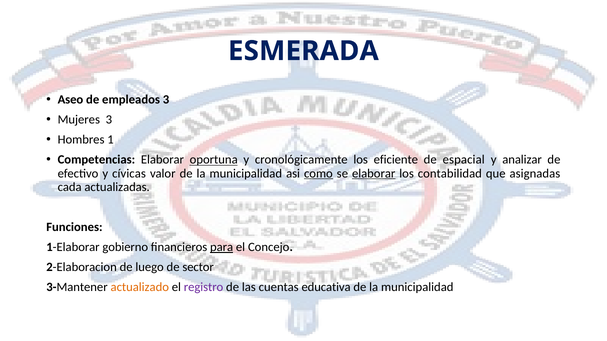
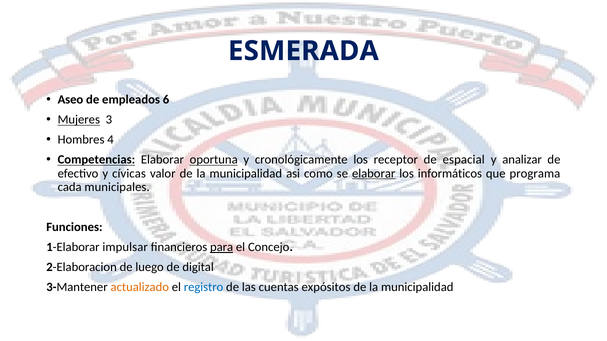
empleados 3: 3 -> 6 (166, 100)
Mujeres underline: none -> present (79, 120)
1: 1 -> 4 (111, 140)
Competencias underline: none -> present (96, 160)
eficiente: eficiente -> receptor (396, 160)
como underline: present -> none (318, 174)
contabilidad: contabilidad -> informáticos (450, 174)
asignadas: asignadas -> programa (535, 174)
actualizadas: actualizadas -> municipales (117, 187)
gobierno: gobierno -> impulsar (125, 247)
sector: sector -> digital (198, 267)
registro colour: purple -> blue (204, 287)
educativa: educativa -> expósitos (326, 287)
